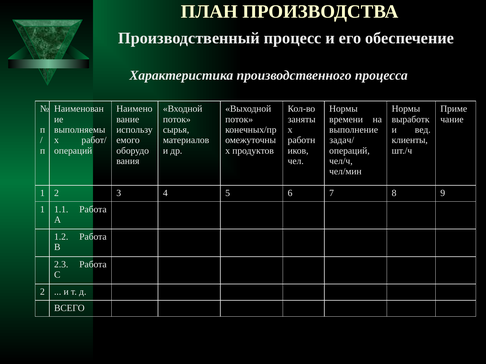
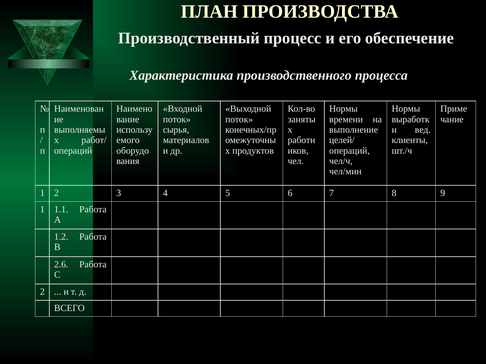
задач/: задач/ -> целей/ (342, 140)
2.3: 2.3 -> 2.6 (61, 265)
